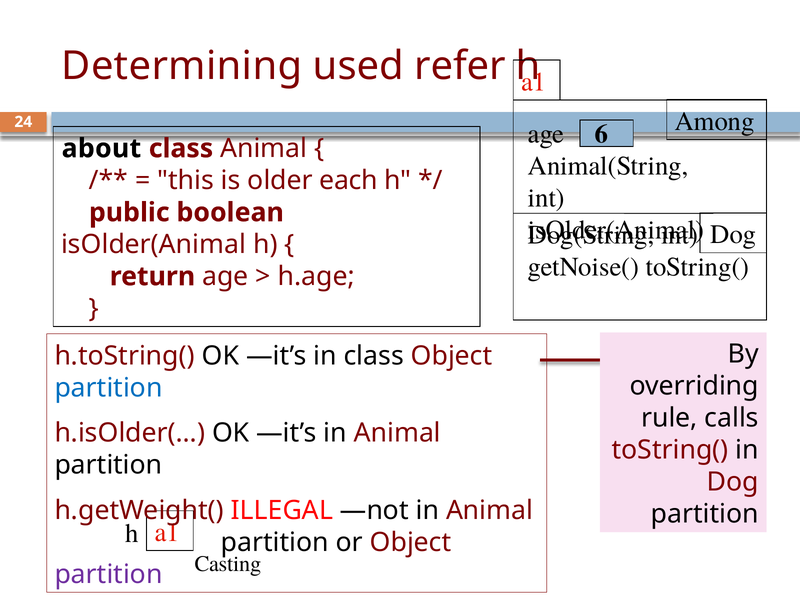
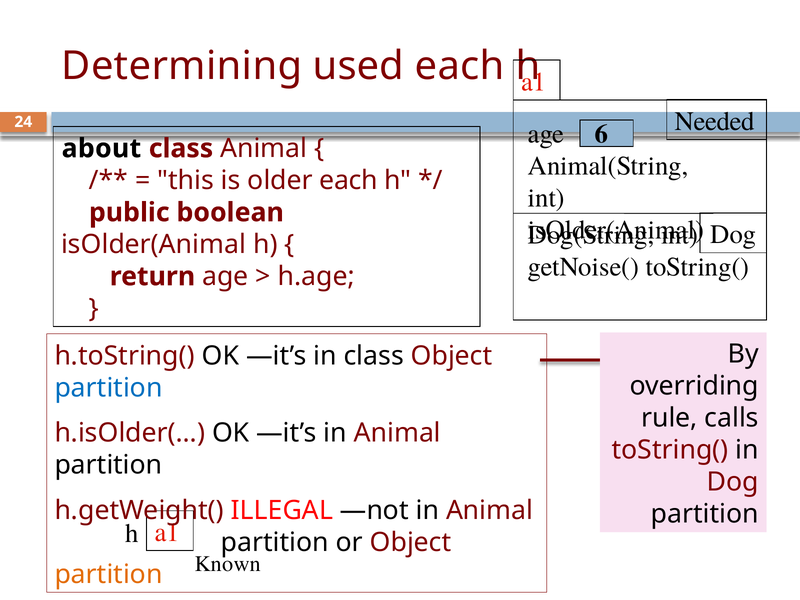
used refer: refer -> each (460, 66)
Among: Among -> Needed (715, 121)
Casting: Casting -> Known (228, 564)
partition colour: purple -> orange (109, 574)
